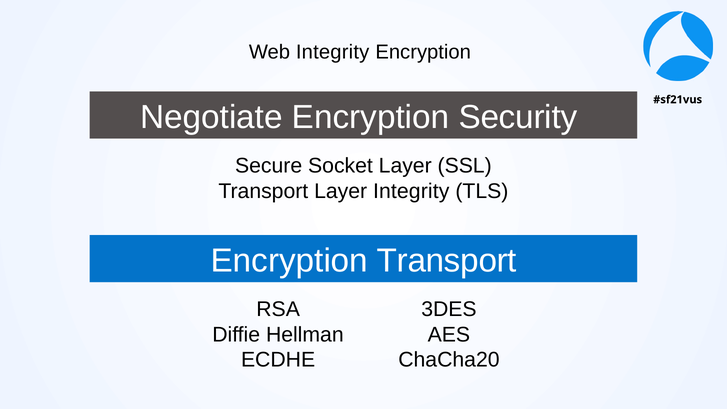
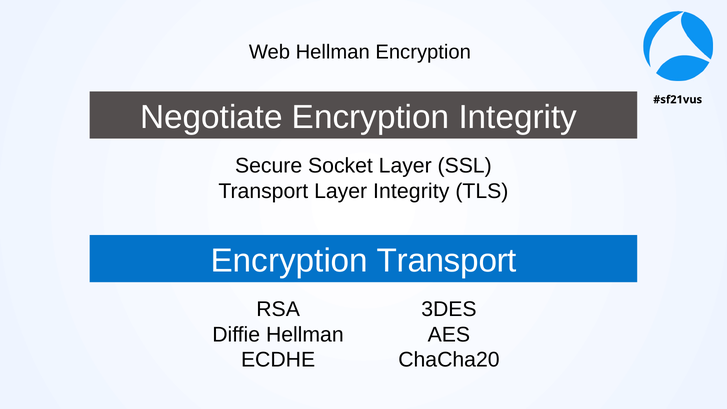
Web Integrity: Integrity -> Hellman (333, 52)
Encryption Security: Security -> Integrity (518, 117)
